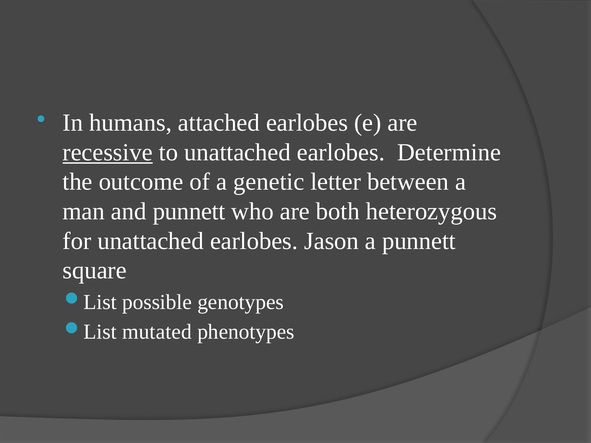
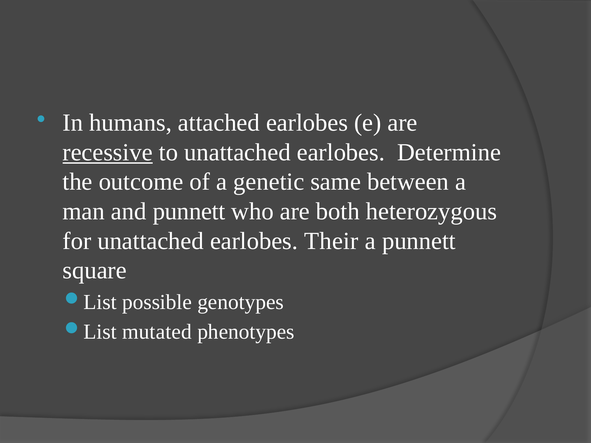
letter: letter -> same (336, 182)
Jason: Jason -> Their (331, 241)
